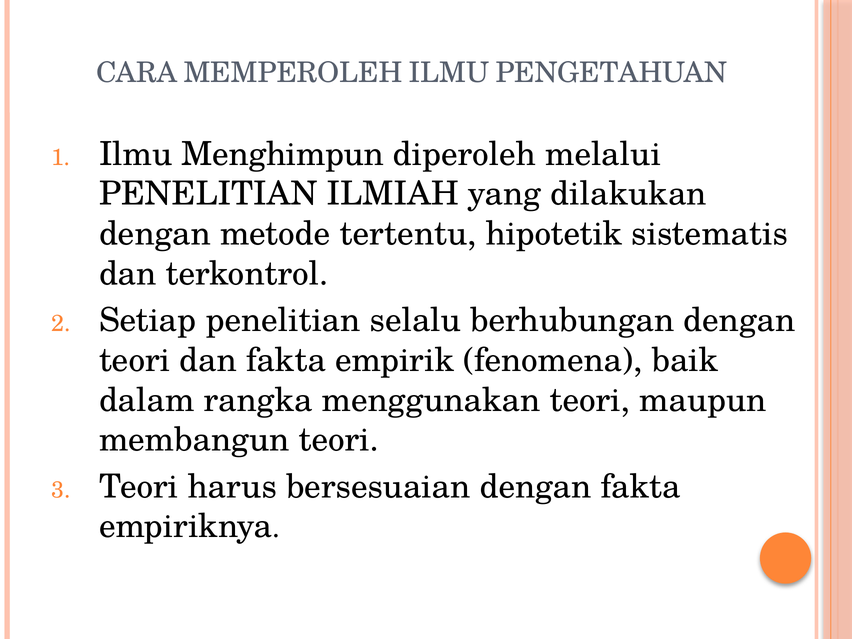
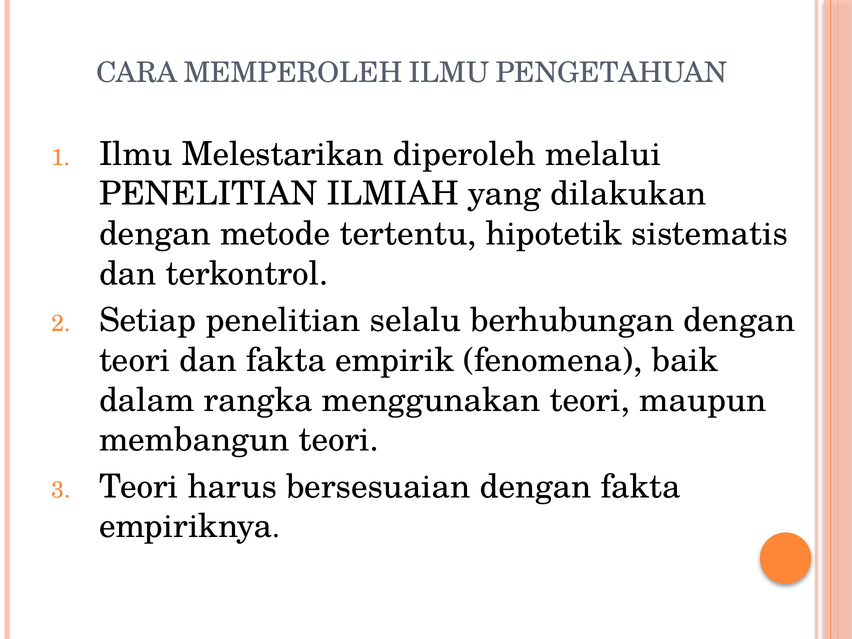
Menghimpun: Menghimpun -> Melestarikan (283, 154)
